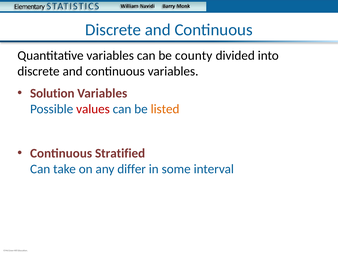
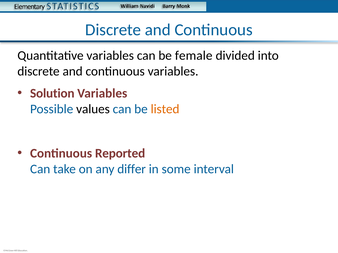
county: county -> female (194, 56)
values colour: red -> black (93, 109)
Stratified: Stratified -> Reported (120, 154)
